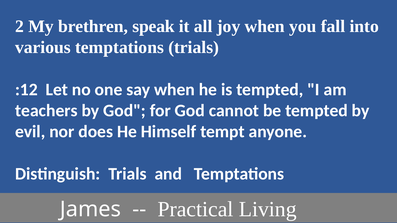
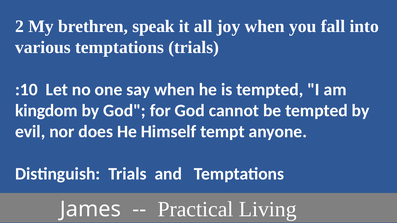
:12: :12 -> :10 (26, 90)
teachers: teachers -> kingdom (46, 111)
